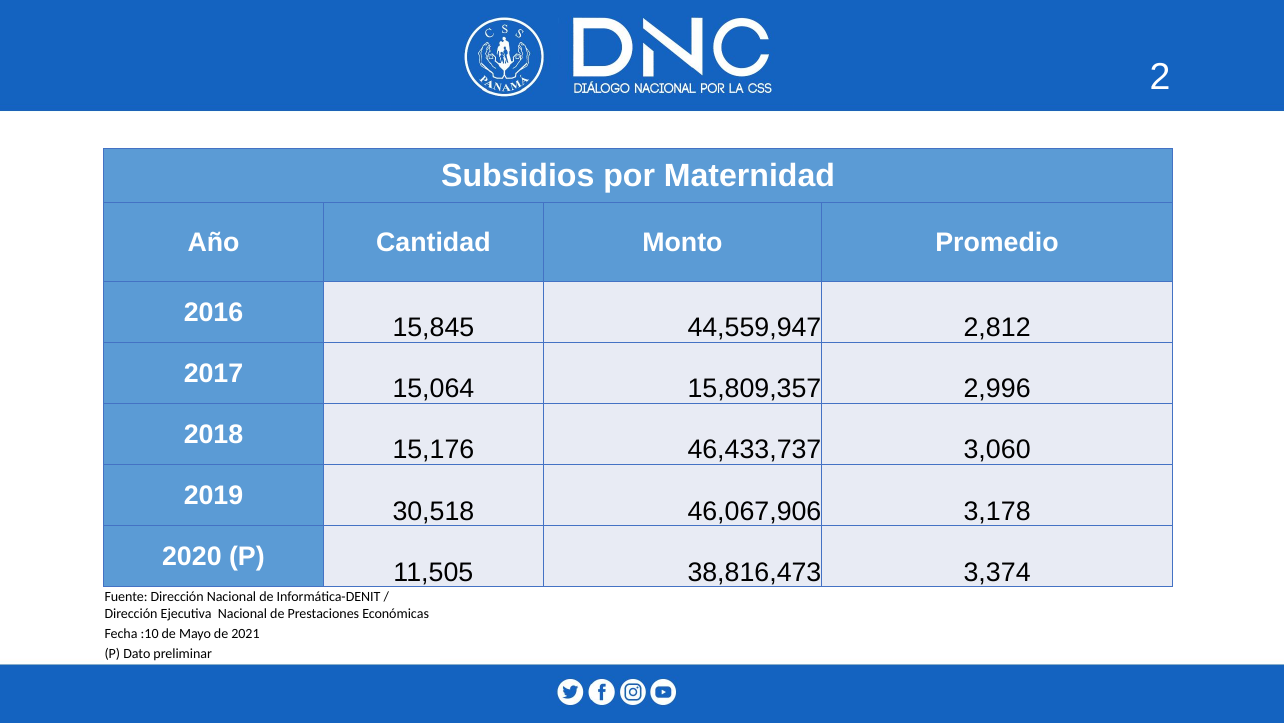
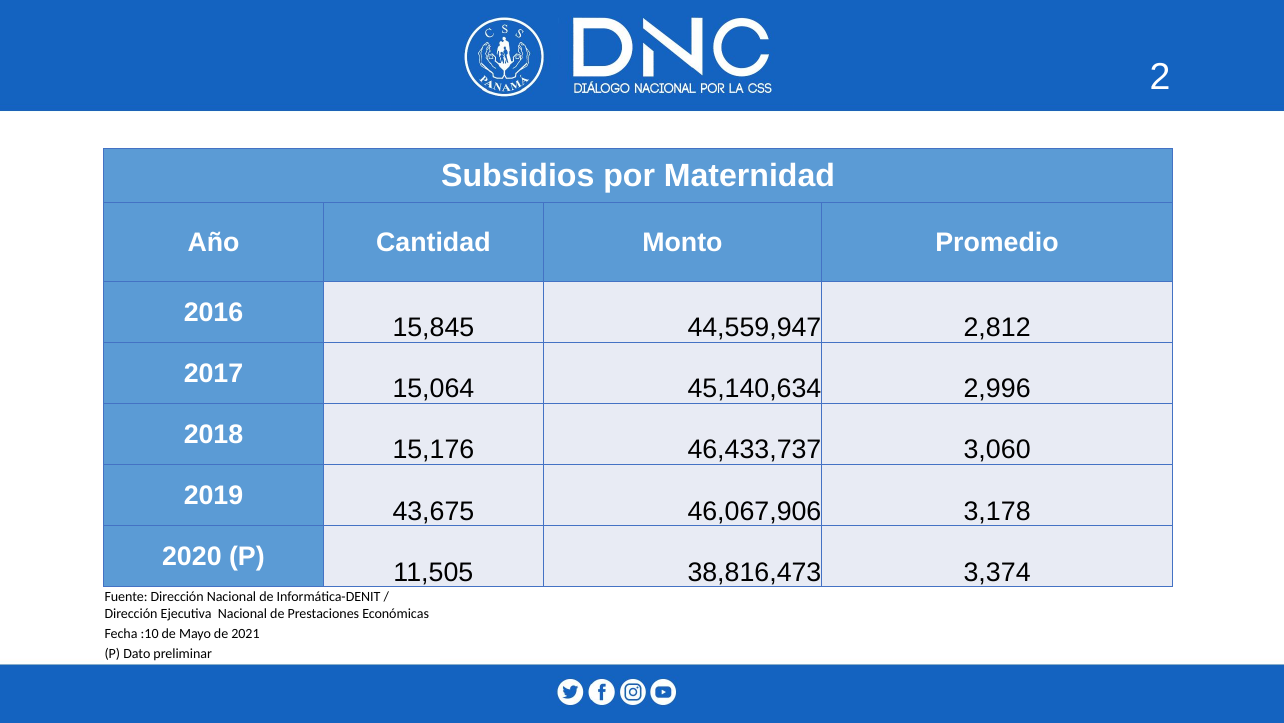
15,809,357: 15,809,357 -> 45,140,634 (754, 389)
30,518: 30,518 -> 43,675 (433, 511)
